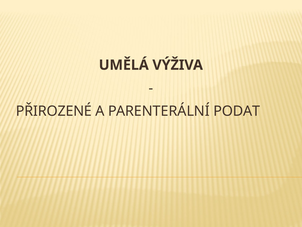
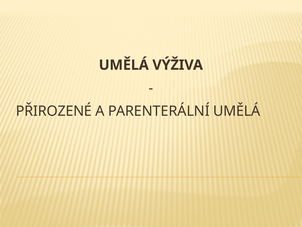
PARENTERÁLNÍ PODAT: PODAT -> UMĚLÁ (237, 111)
